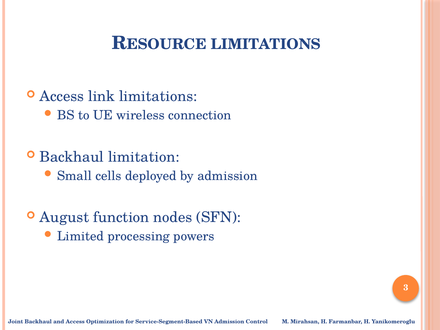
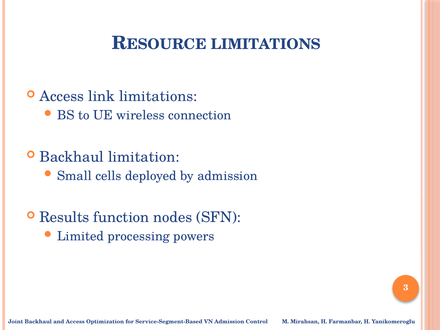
August: August -> Results (64, 217)
